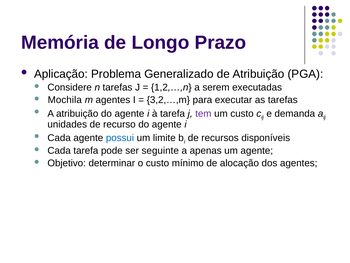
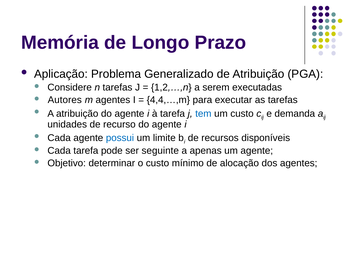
Mochila: Mochila -> Autores (65, 100)
3,2,…,m: 3,2,…,m -> 4,4,…,m (168, 100)
tem colour: purple -> blue (203, 113)
